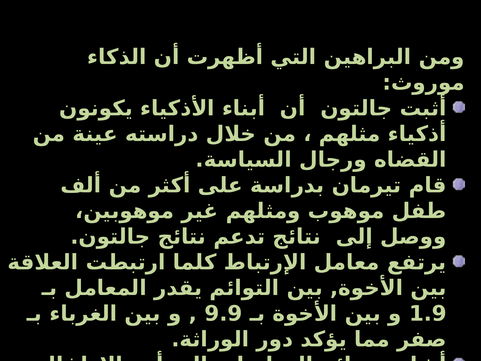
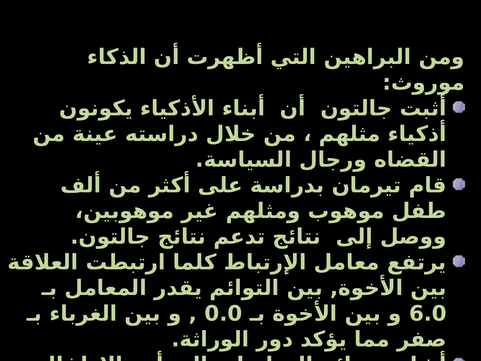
9.9: 9.9 -> 0.0 (223, 314)
1.9: 1.9 -> 6.0 (428, 314)
